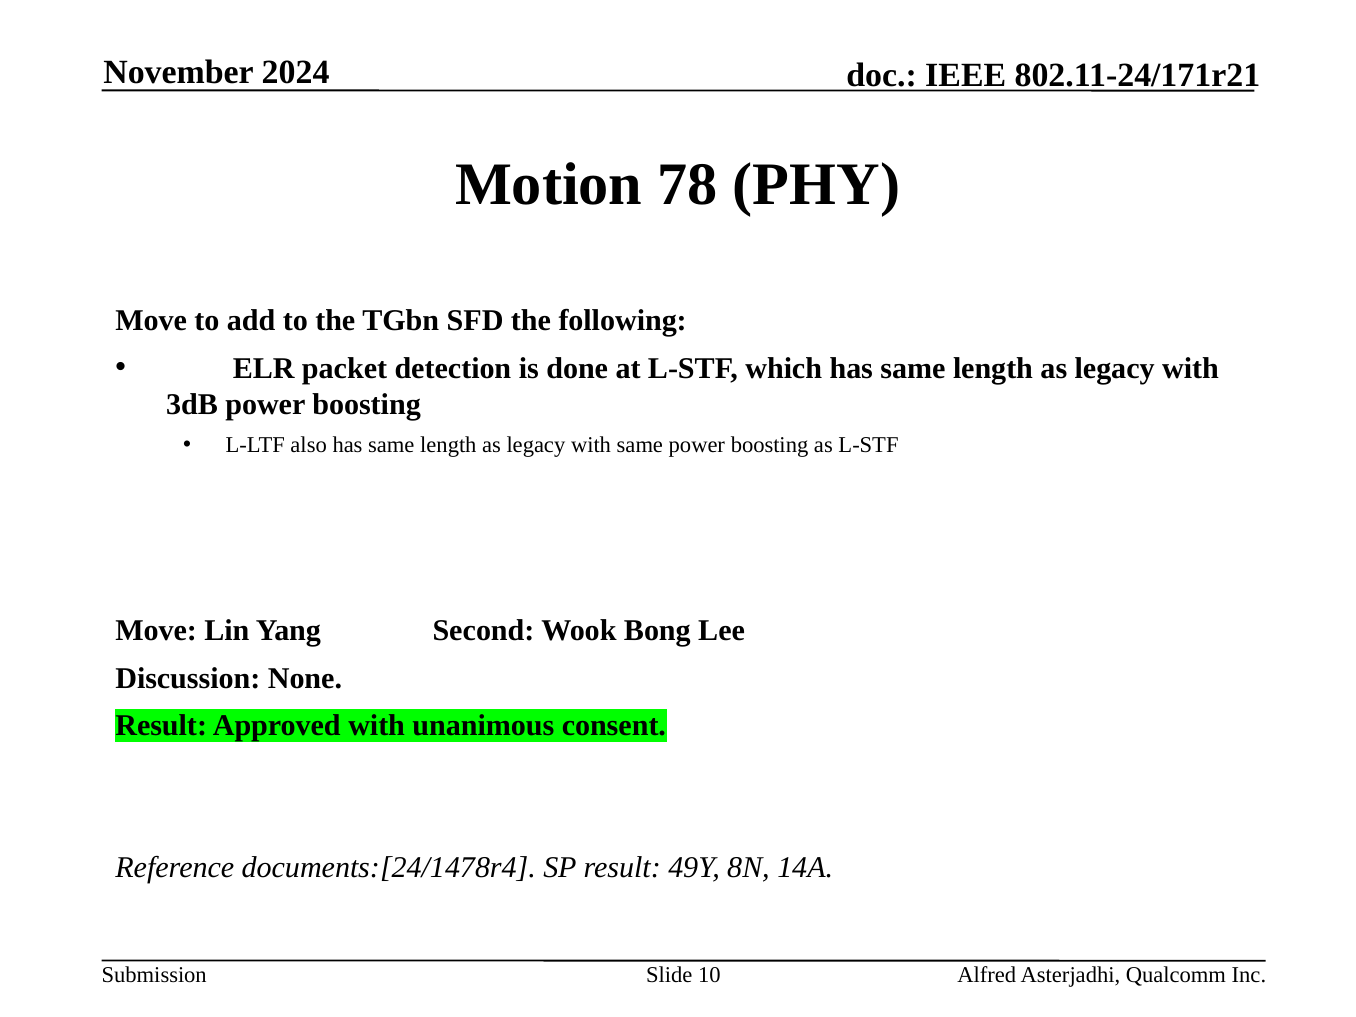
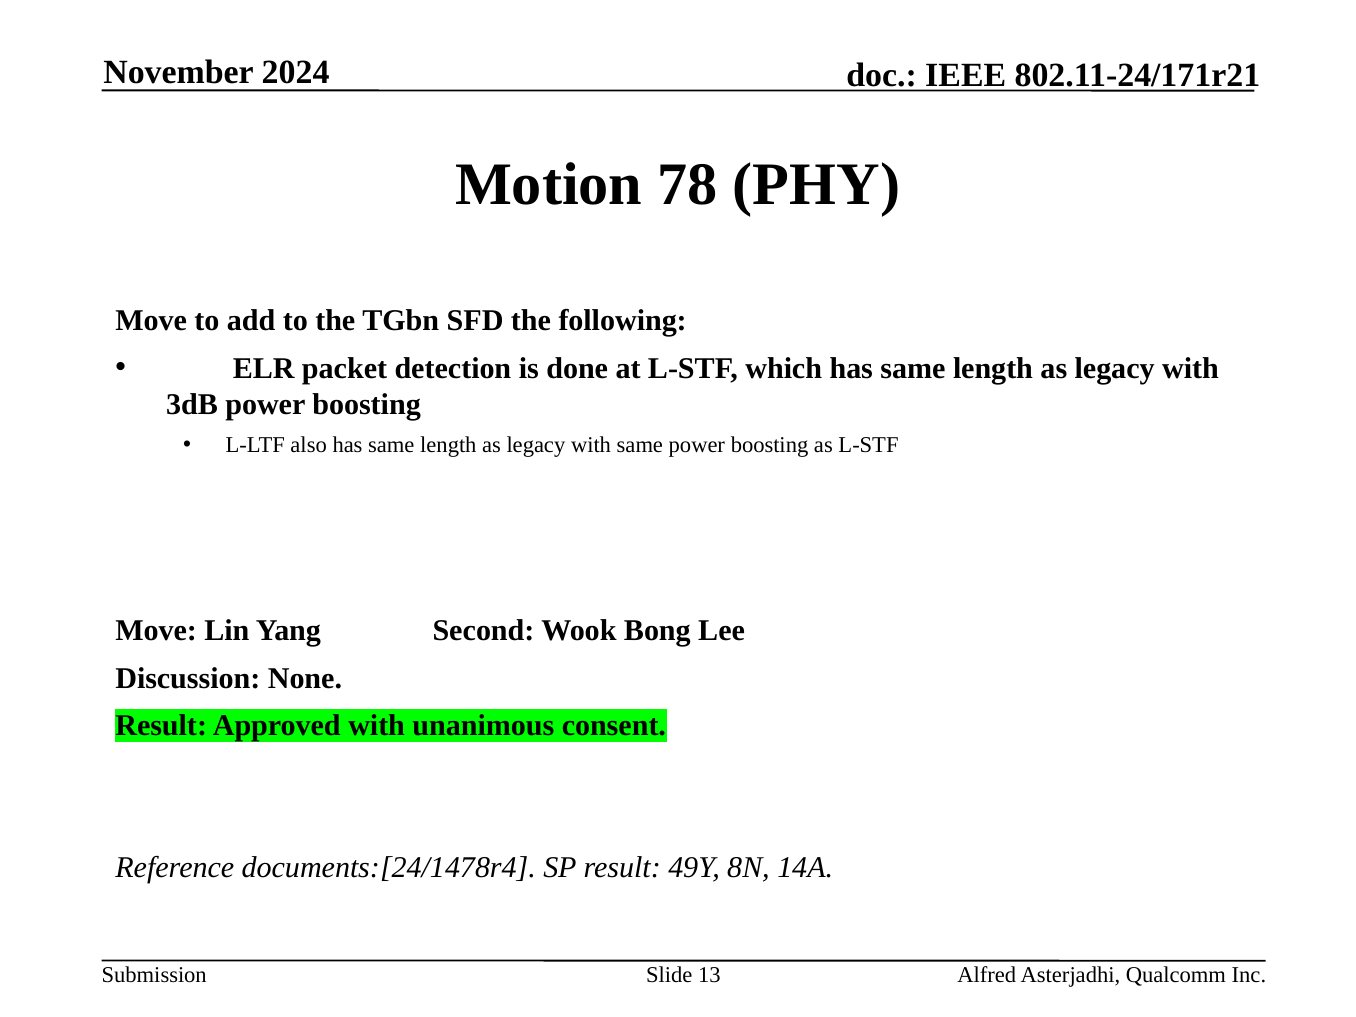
10: 10 -> 13 (709, 975)
